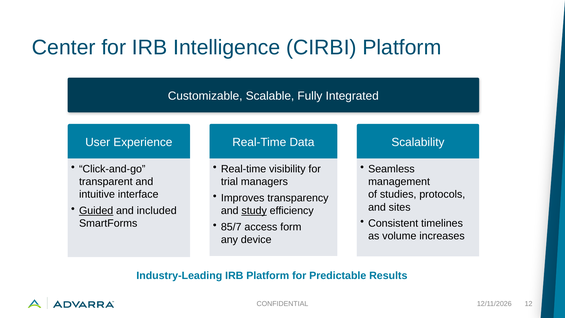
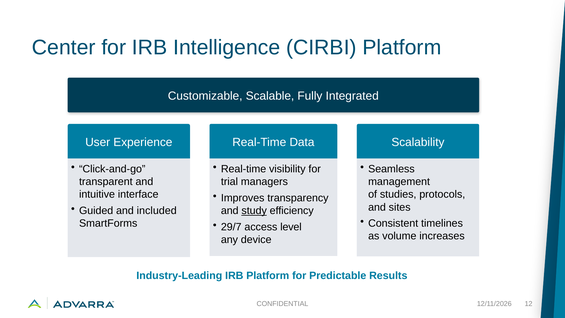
Guided underline: present -> none (96, 211)
85/7: 85/7 -> 29/7 (231, 227)
form: form -> level (291, 227)
